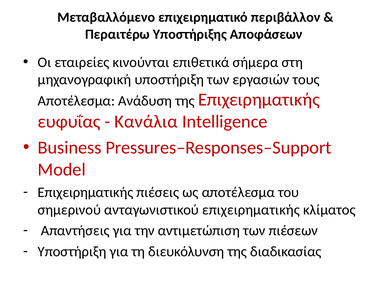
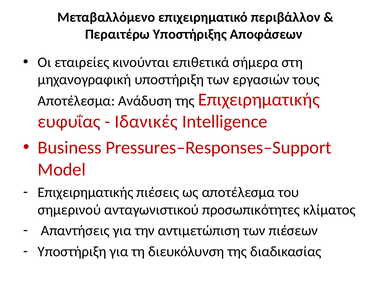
Κανάλια: Κανάλια -> Ιδανικές (146, 122)
ανταγωνιστικού επιχειρηματικής: επιχειρηματικής -> προσωπικότητες (251, 210)
